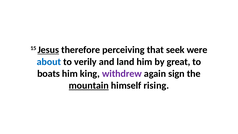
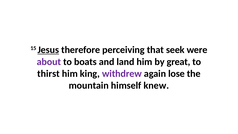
about colour: blue -> purple (49, 62)
verily: verily -> boats (85, 62)
boats: boats -> thirst (48, 74)
sign: sign -> lose (176, 74)
mountain underline: present -> none (89, 85)
rising: rising -> knew (156, 85)
